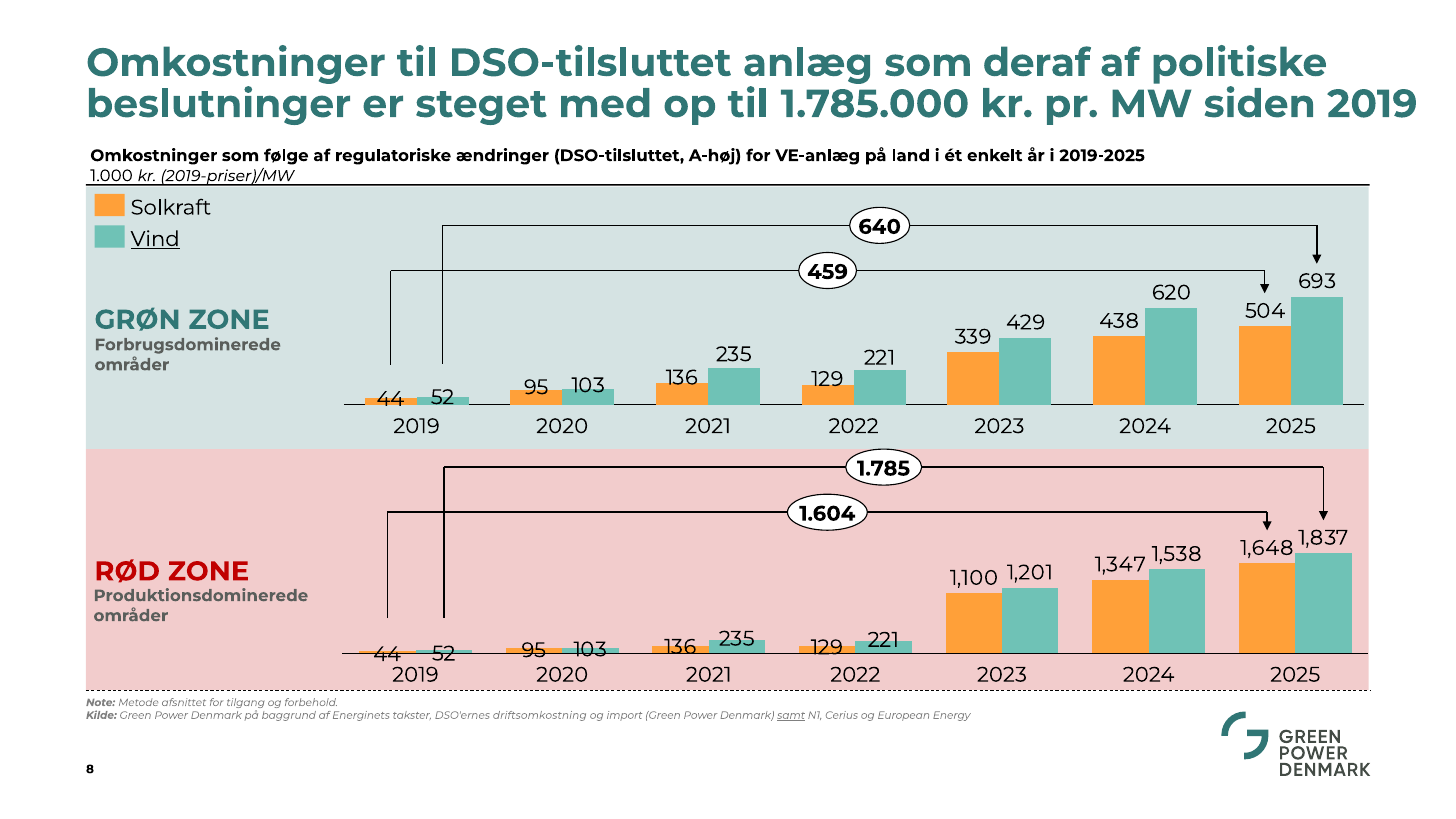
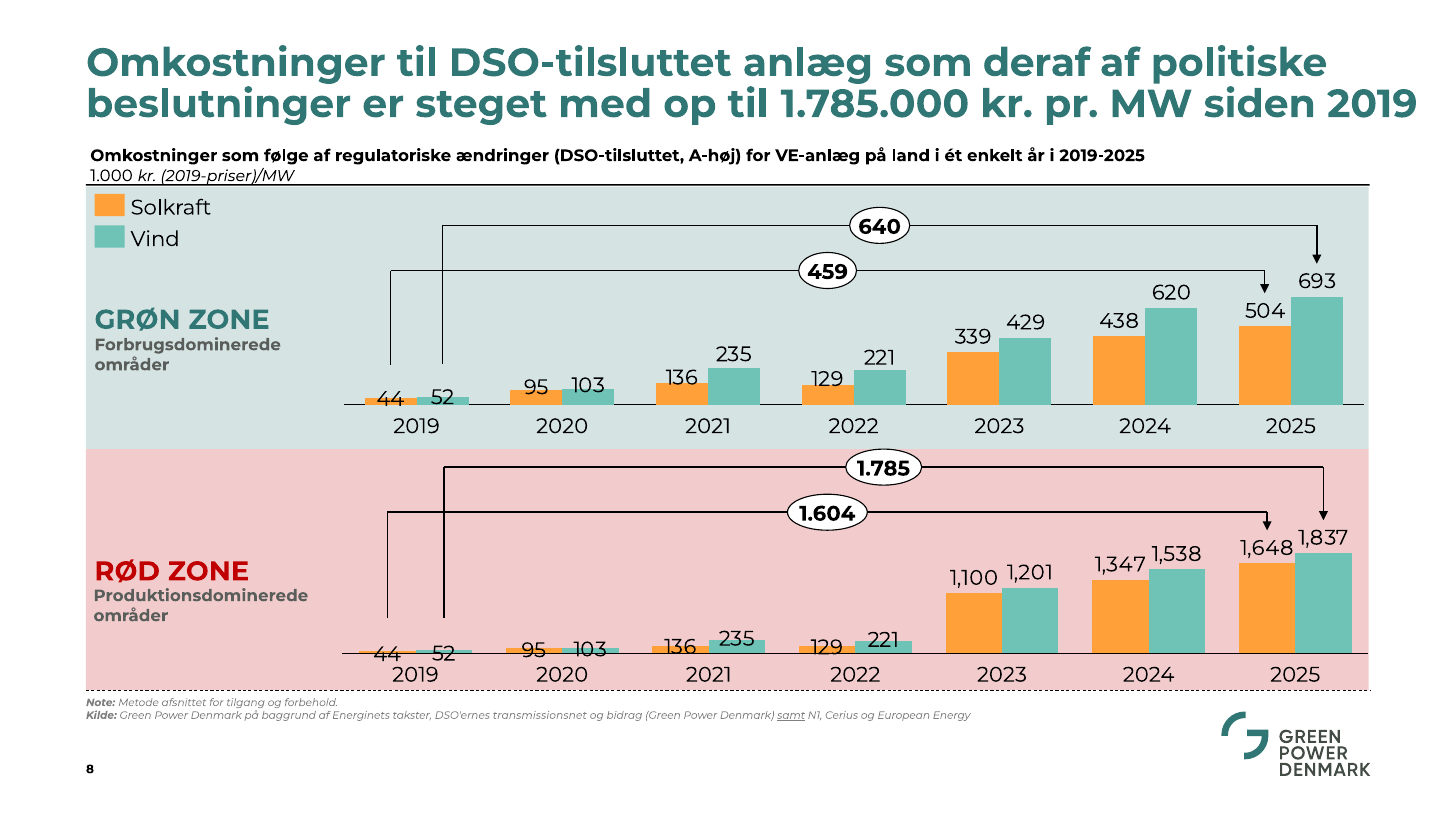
Vind underline: present -> none (155, 239)
driftsomkostning: driftsomkostning -> transmissionsnet (540, 715)
import: import -> bidrag (624, 715)
